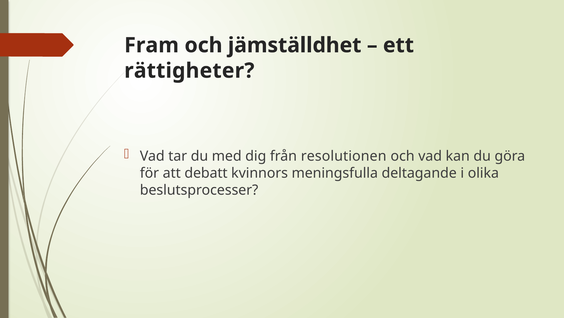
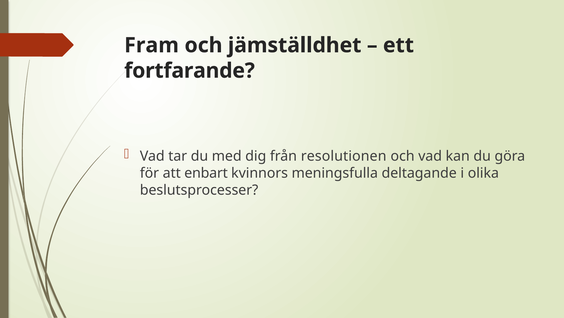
rättigheter: rättigheter -> fortfarande (190, 71)
debatt: debatt -> enbart (206, 173)
